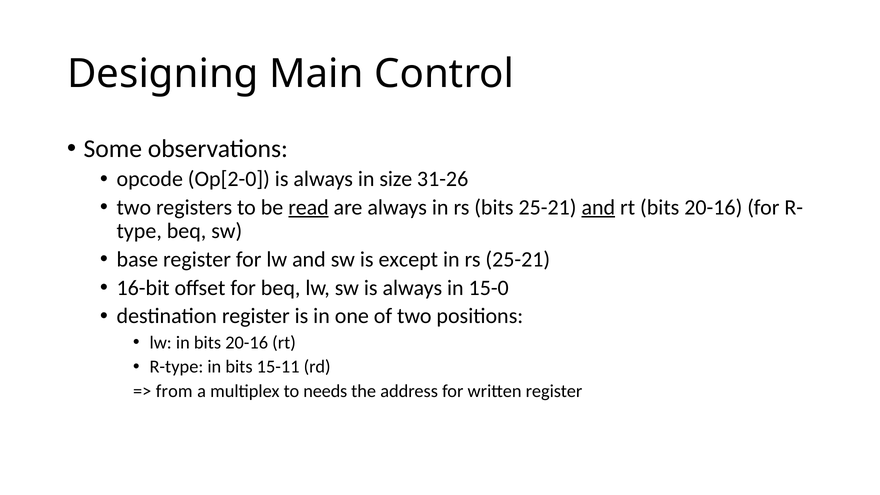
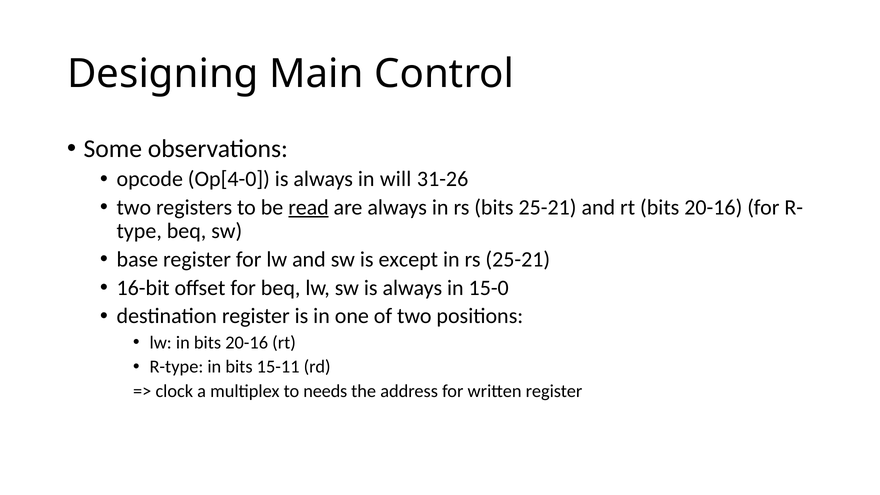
Op[2-0: Op[2-0 -> Op[4-0 (229, 179)
size: size -> will (396, 179)
and underline: present -> none (598, 207)
from: from -> clock (174, 391)
